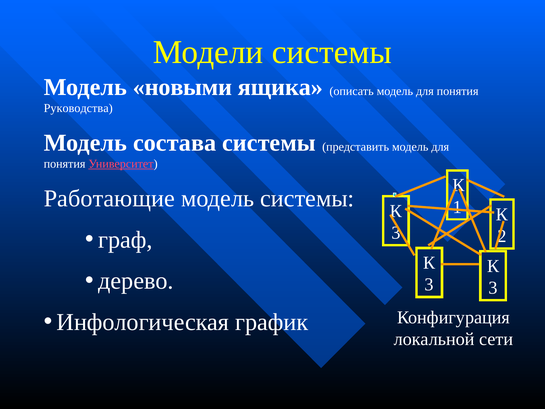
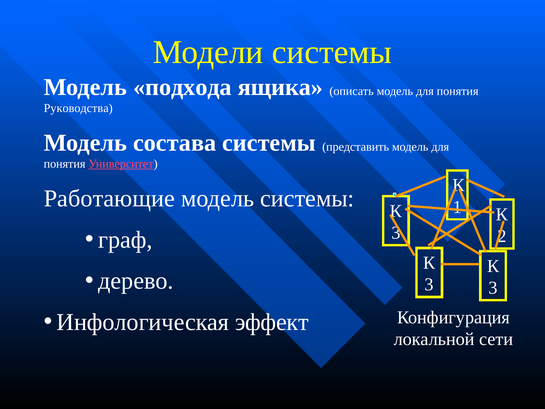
новыми: новыми -> подхода (182, 87)
график: график -> эффект (272, 322)
